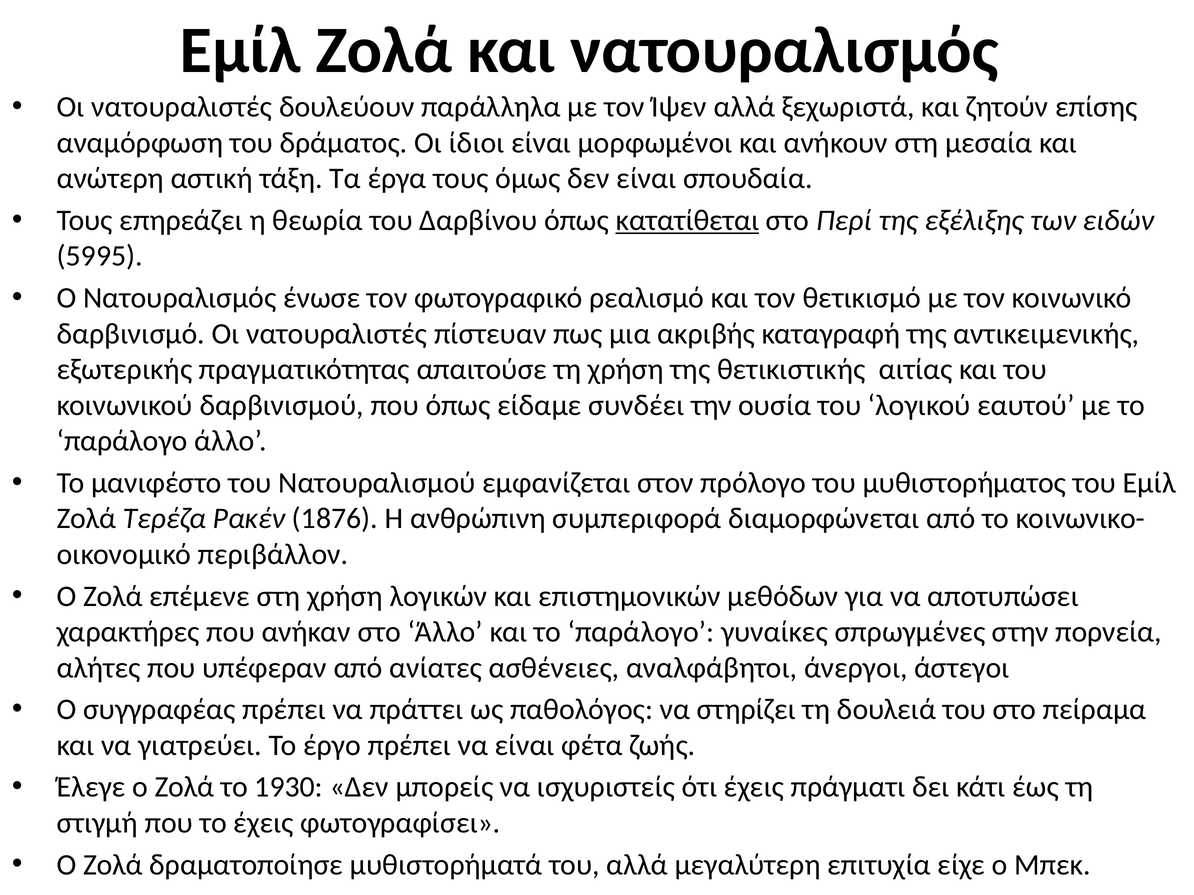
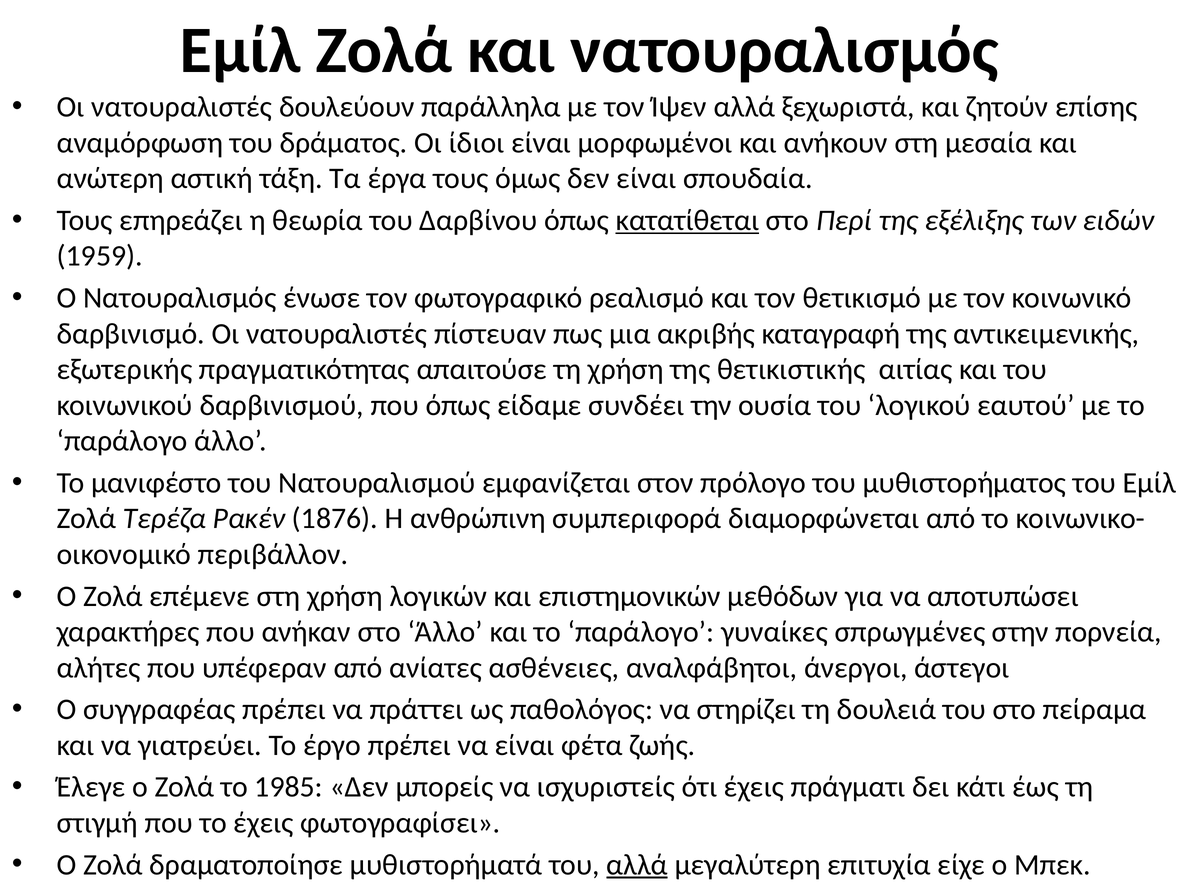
5995: 5995 -> 1959 (100, 256)
1930: 1930 -> 1985 (289, 788)
αλλά underline: none -> present (637, 865)
